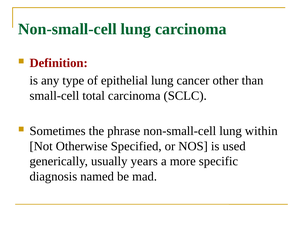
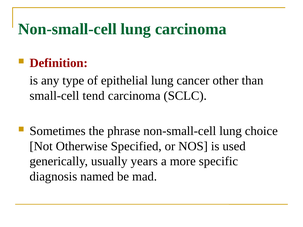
total: total -> tend (94, 96)
within: within -> choice (261, 131)
